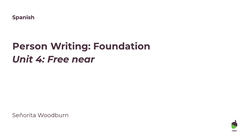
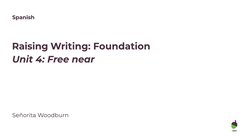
Person: Person -> Raising (30, 46)
